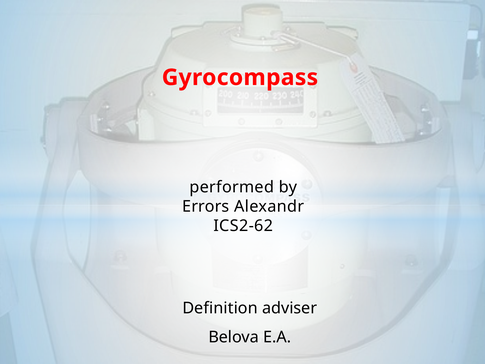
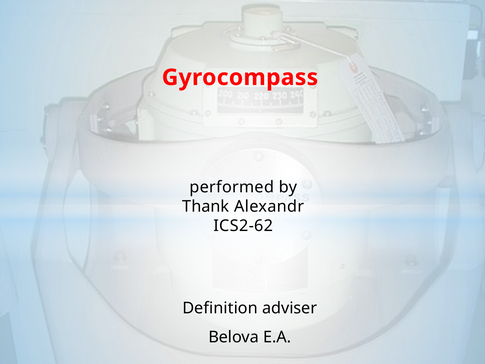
Errors: Errors -> Thank (206, 206)
